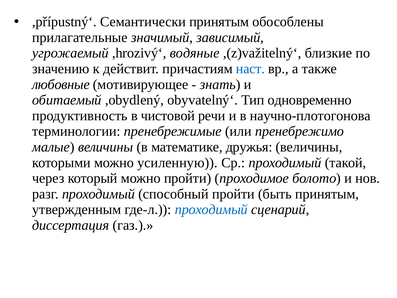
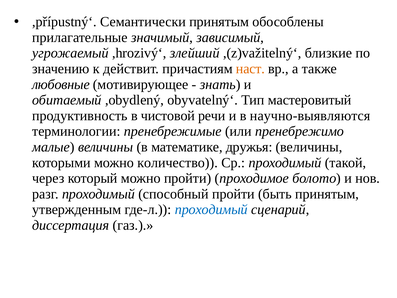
водяные: водяные -> злейший (195, 53)
наст colour: blue -> orange (250, 69)
одновременно: одновременно -> мастеровитый (310, 100)
научно-плотогонова: научно-плотогонова -> научно-выявляются (310, 116)
усиленную: усиленную -> количество (178, 162)
